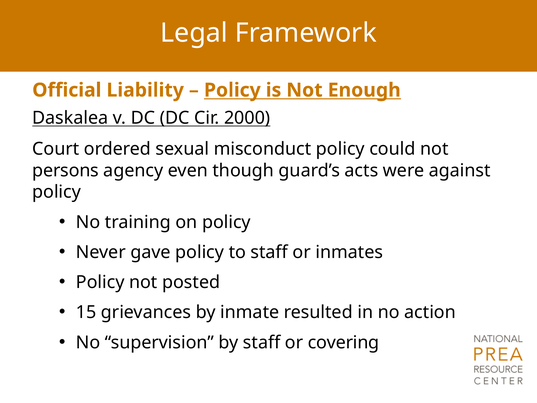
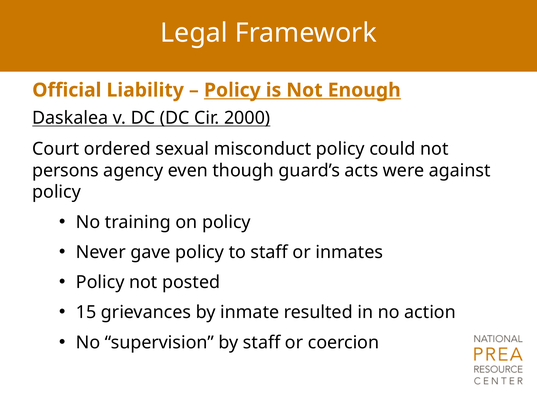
covering: covering -> coercion (343, 342)
